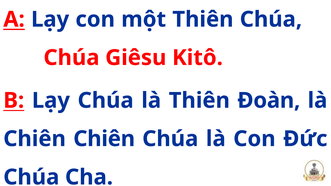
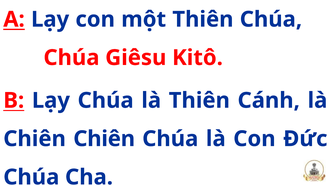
Đoàn: Đoàn -> Cánh (269, 101)
